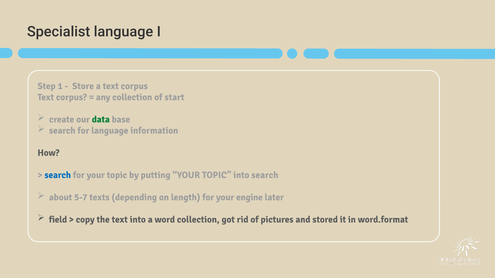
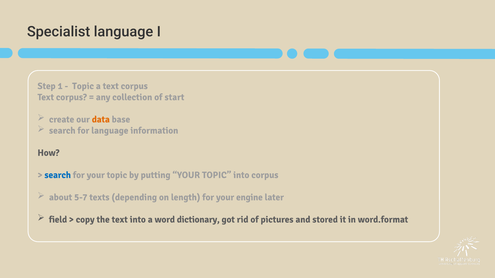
Store: Store -> Topic (83, 86)
data colour: green -> orange (101, 120)
into search: search -> corpus (265, 175)
word collection: collection -> dictionary (198, 220)
